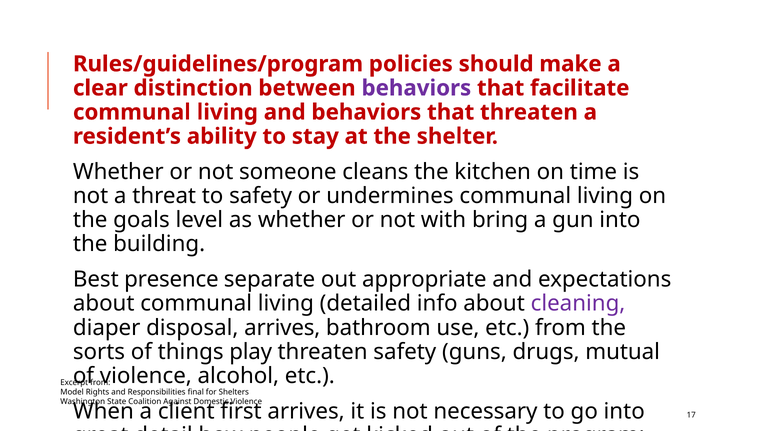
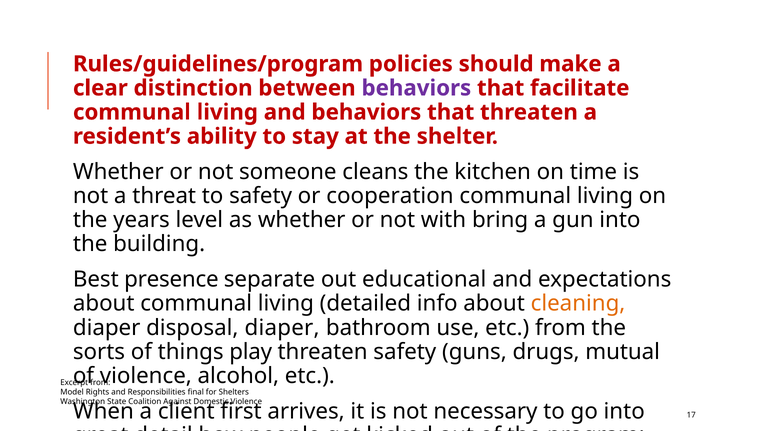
undermines: undermines -> cooperation (390, 196)
goals: goals -> years (141, 220)
appropriate: appropriate -> educational (424, 279)
cleaning colour: purple -> orange (578, 303)
disposal arrives: arrives -> diaper (282, 328)
